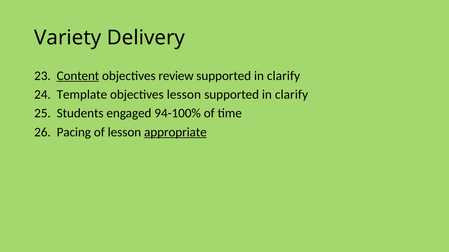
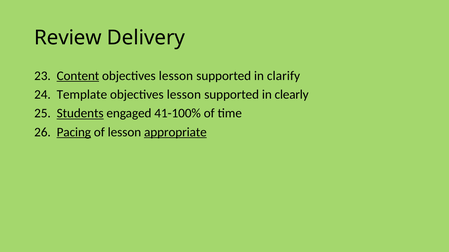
Variety: Variety -> Review (68, 38)
review: review -> lesson (176, 76)
clarify: clarify -> clearly (292, 95)
Students underline: none -> present (80, 114)
94-100%: 94-100% -> 41-100% (178, 114)
Pacing underline: none -> present (74, 132)
